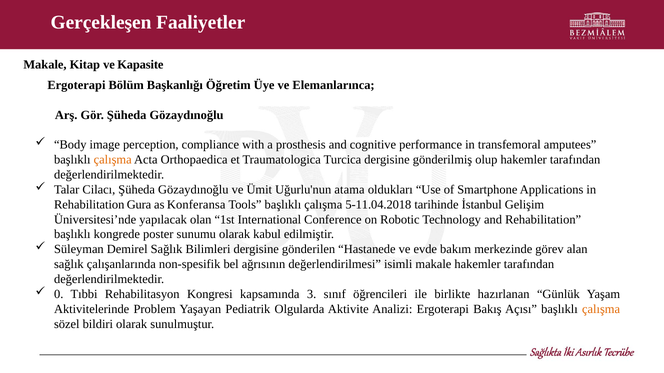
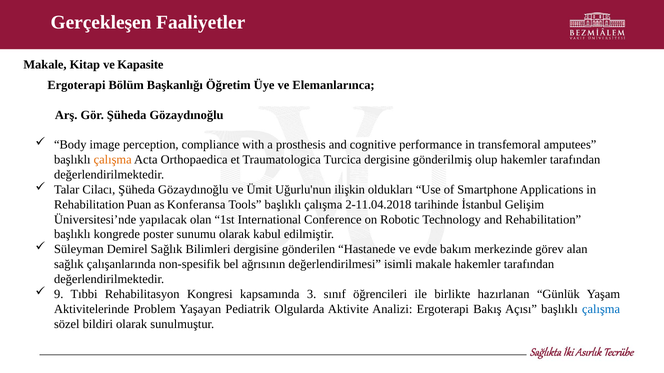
atama: atama -> ilişkin (350, 190)
Gura: Gura -> Puan (139, 205)
5-11.04.2018: 5-11.04.2018 -> 2-11.04.2018 (378, 205)
0: 0 -> 9 (59, 294)
çalışma colour: orange -> blue (601, 309)
